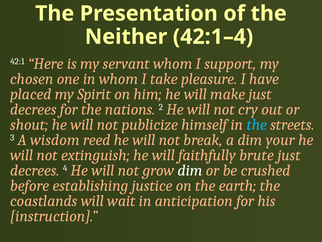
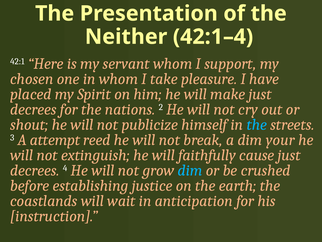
wisdom: wisdom -> attempt (55, 140)
brute: brute -> cause (257, 155)
dim colour: white -> light blue (190, 170)
